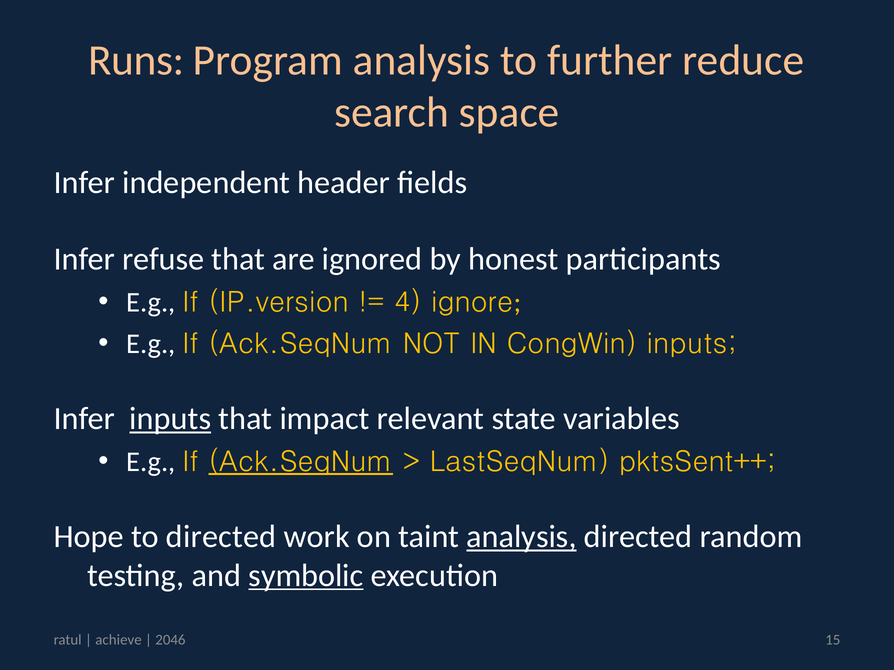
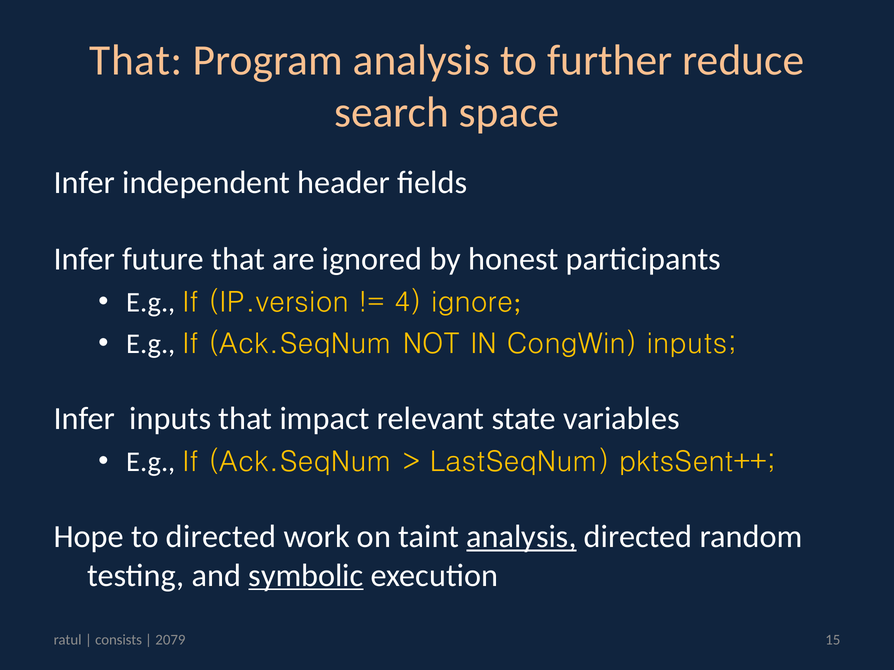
Runs: Runs -> That (136, 60)
refuse: refuse -> future (163, 260)
inputs underline: present -> none (170, 419)
Ack.SeqNum underline: present -> none (301, 462)
achieve: achieve -> consists (119, 640)
2046: 2046 -> 2079 (170, 640)
